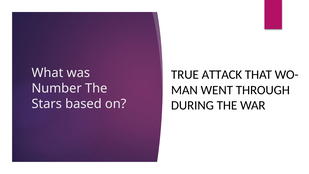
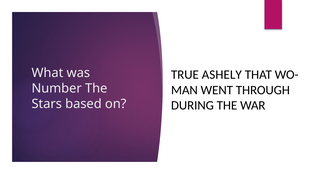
ATTACK: ATTACK -> ASHELY (222, 74)
